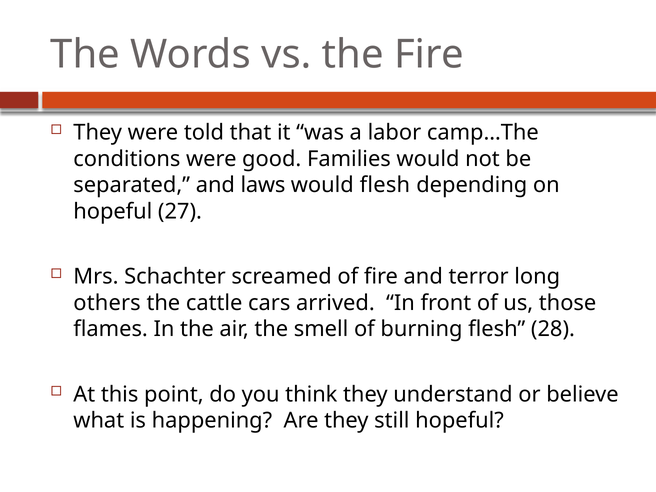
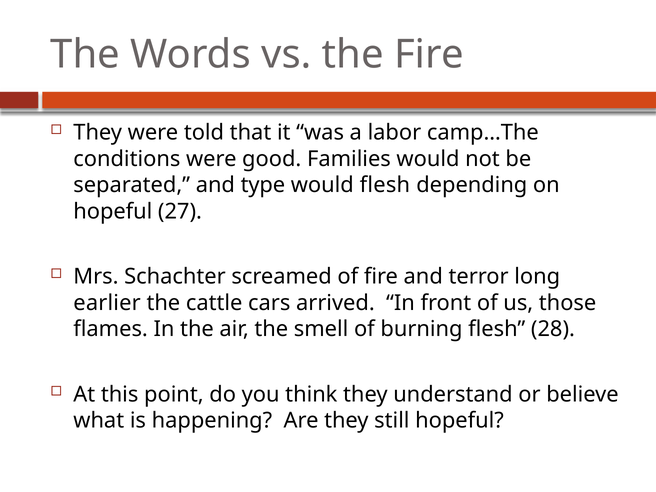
laws: laws -> type (263, 185)
others: others -> earlier (107, 303)
